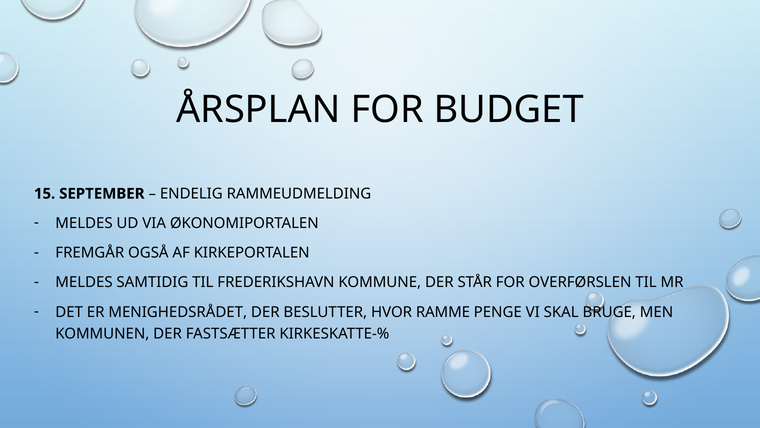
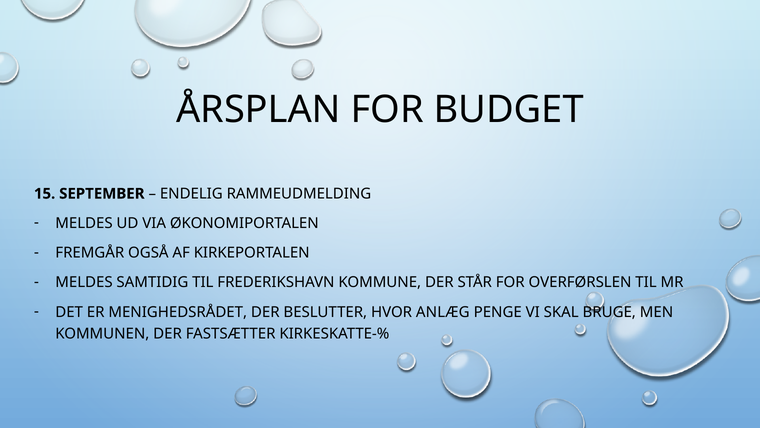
RAMME: RAMME -> ANLÆG (443, 312)
